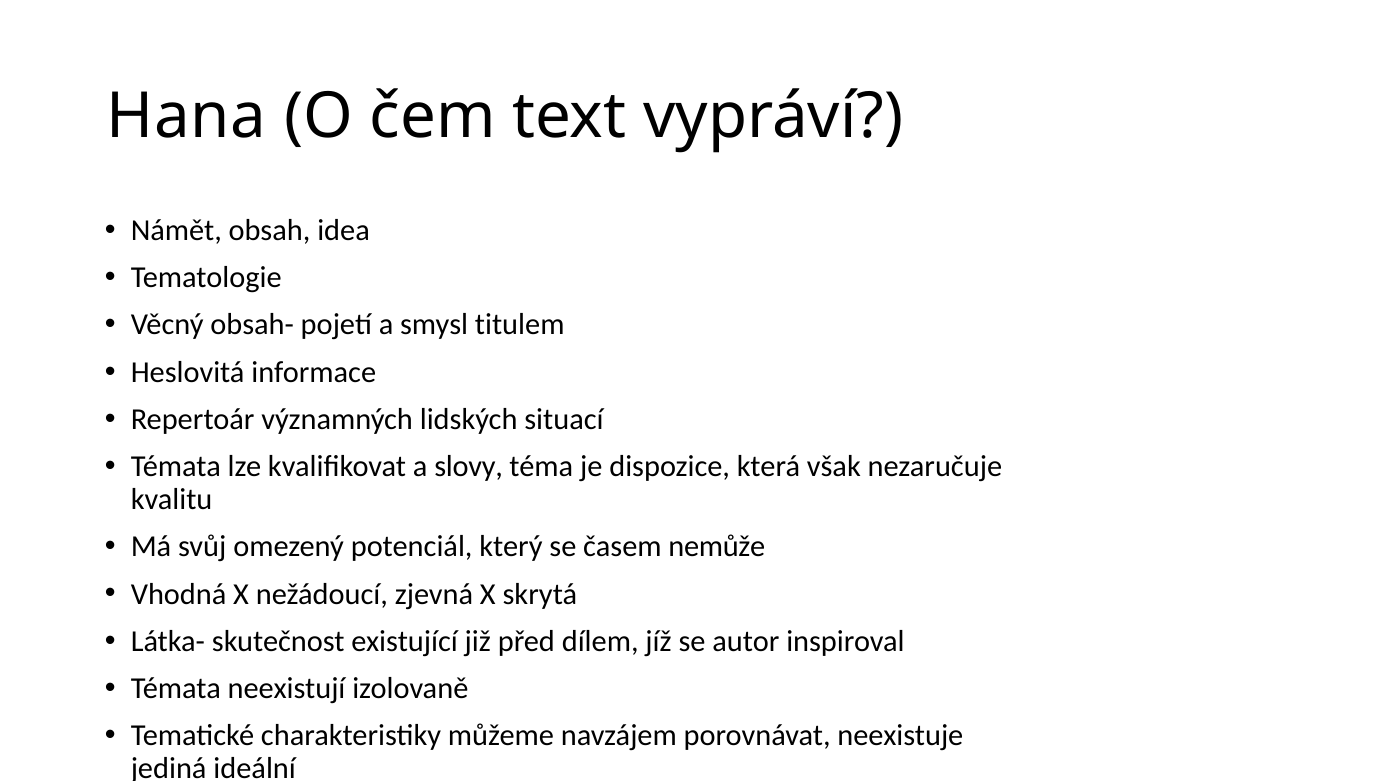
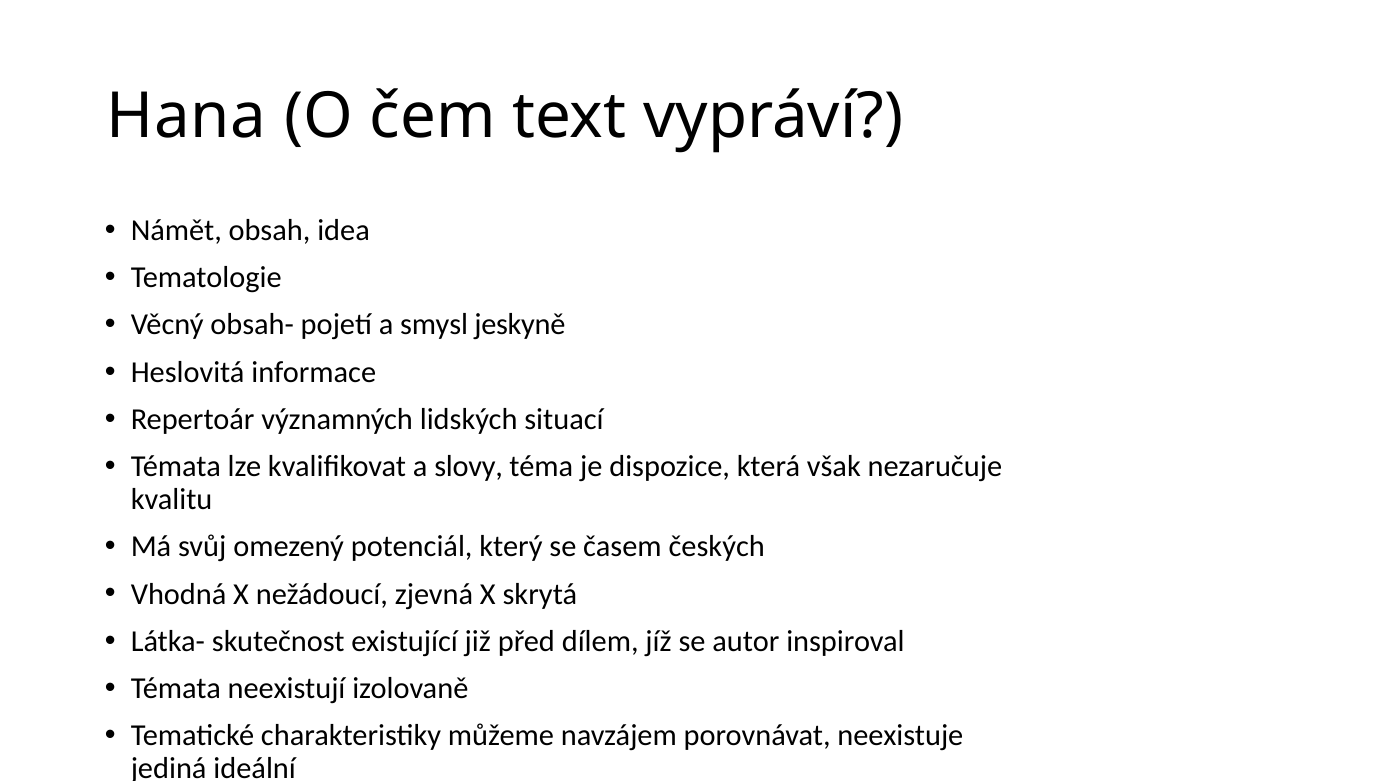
titulem: titulem -> jeskyně (520, 325)
nemůže: nemůže -> českých (717, 547)
